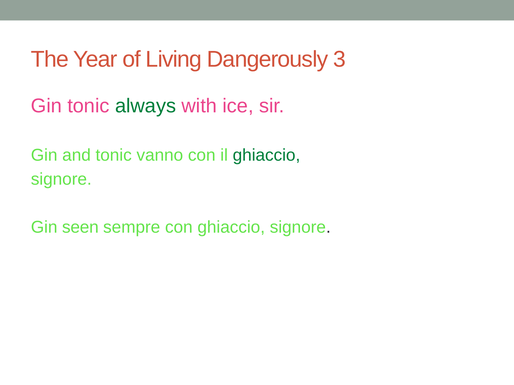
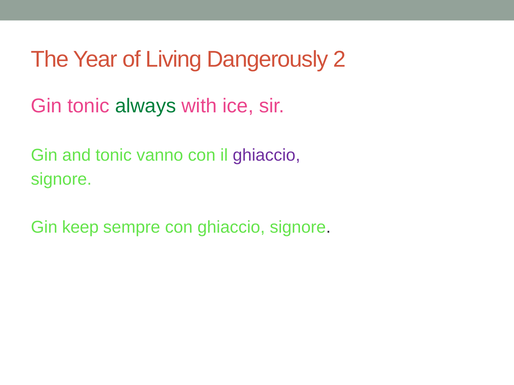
3: 3 -> 2 (339, 59)
ghiaccio colour: green -> purple (266, 155)
seen: seen -> keep (80, 227)
